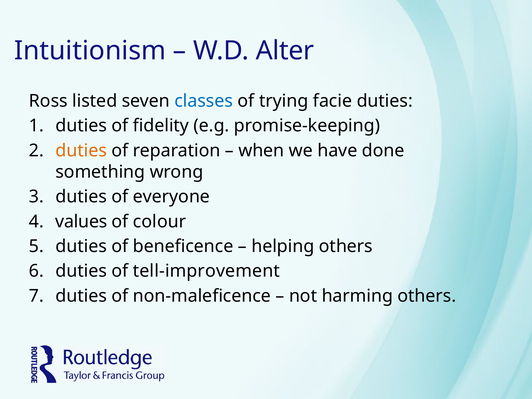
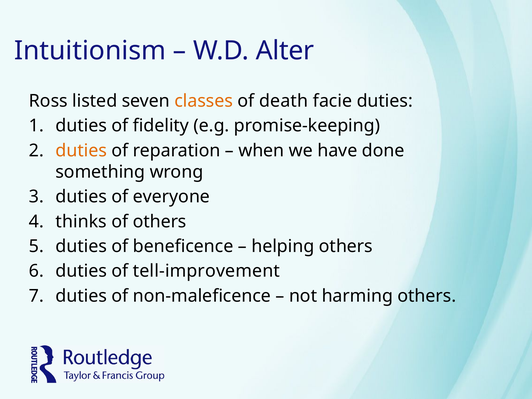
classes colour: blue -> orange (204, 101)
trying: trying -> death (284, 101)
values: values -> thinks (81, 221)
of colour: colour -> others (160, 221)
